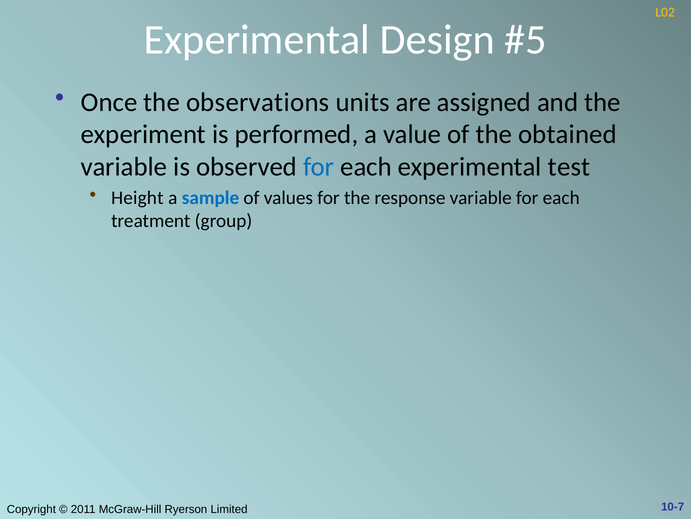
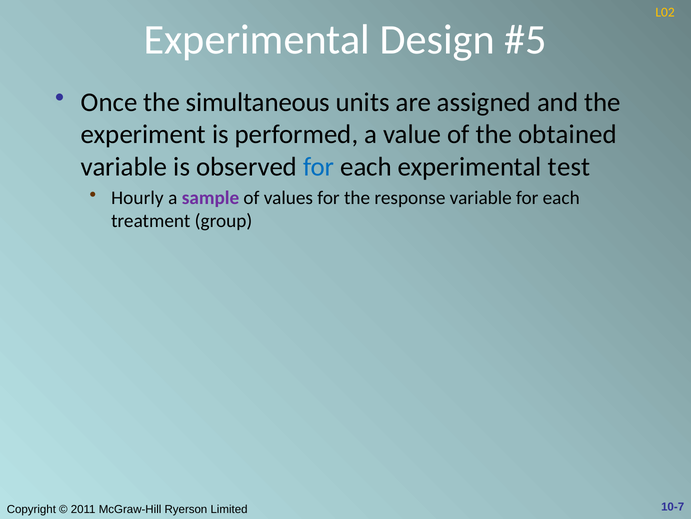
observations: observations -> simultaneous (258, 102)
Height: Height -> Hourly (137, 198)
sample colour: blue -> purple (210, 198)
